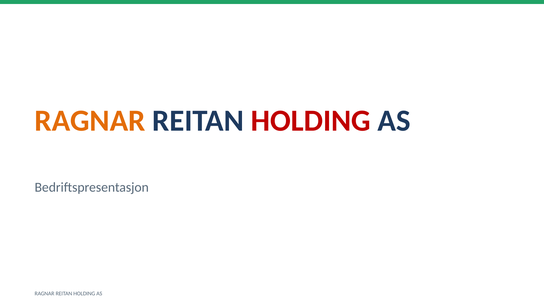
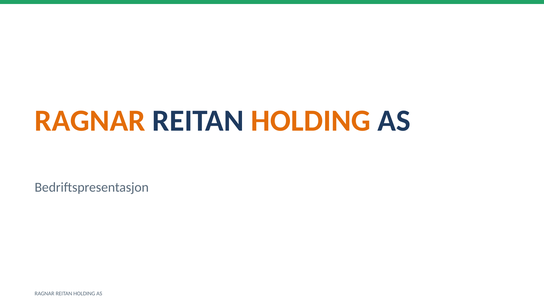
HOLDING colour: red -> orange (311, 121)
